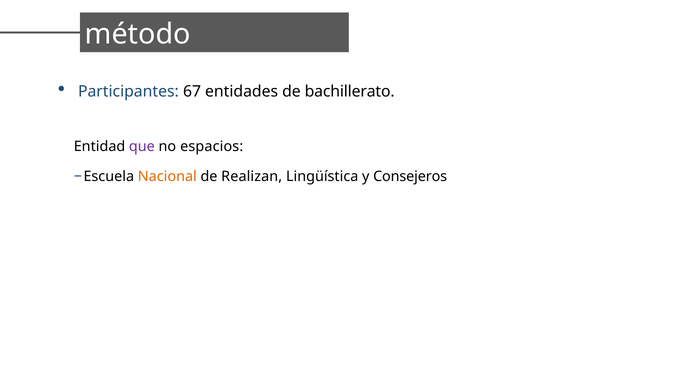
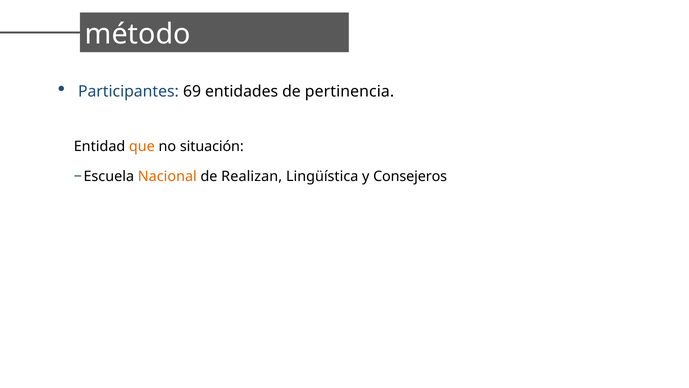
67: 67 -> 69 (192, 92)
bachillerato: bachillerato -> pertinencia (350, 92)
que colour: purple -> orange (142, 146)
espacios: espacios -> situación (212, 146)
